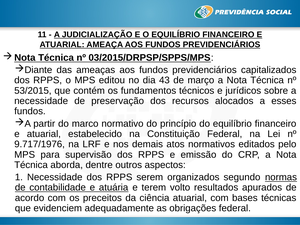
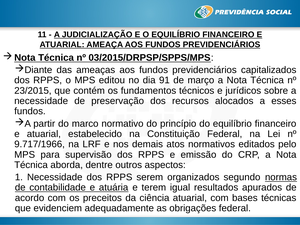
43: 43 -> 91 (164, 80)
53/2015: 53/2015 -> 23/2015 (33, 91)
9.717/1976: 9.717/1976 -> 9.717/1966 (40, 144)
volto: volto -> igual (180, 188)
